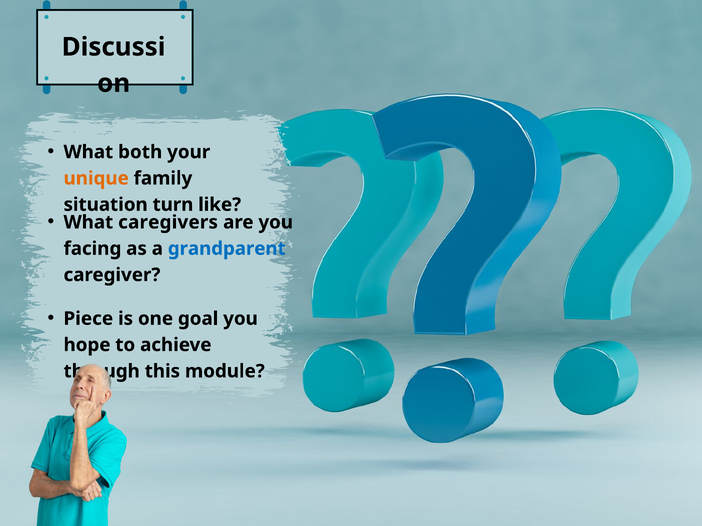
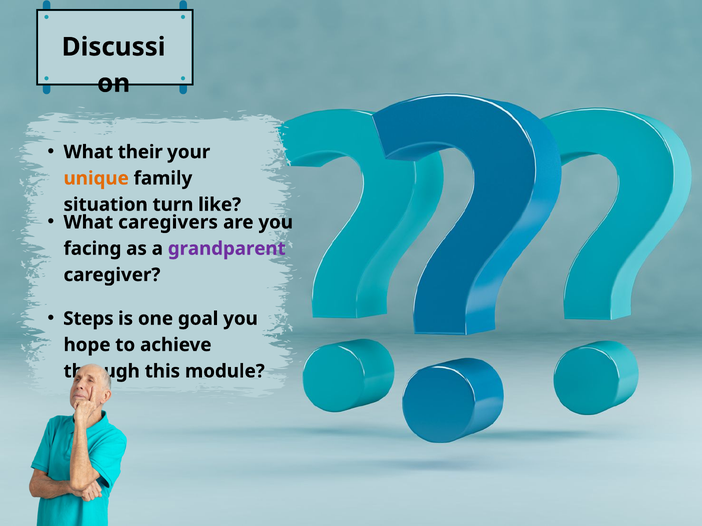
both: both -> their (140, 152)
grandparent colour: blue -> purple (227, 249)
Piece: Piece -> Steps (88, 319)
